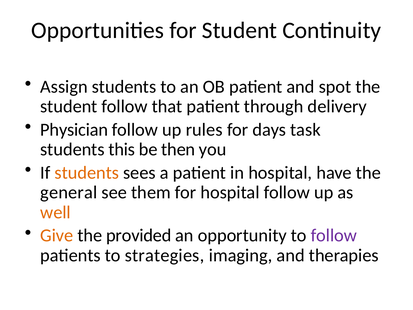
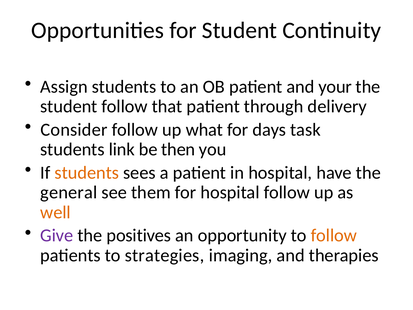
spot: spot -> your (335, 87)
Physician: Physician -> Consider (74, 130)
rules: rules -> what (204, 130)
this: this -> link (122, 149)
Give colour: orange -> purple (57, 235)
provided: provided -> positives (139, 235)
follow colour: purple -> orange (334, 235)
